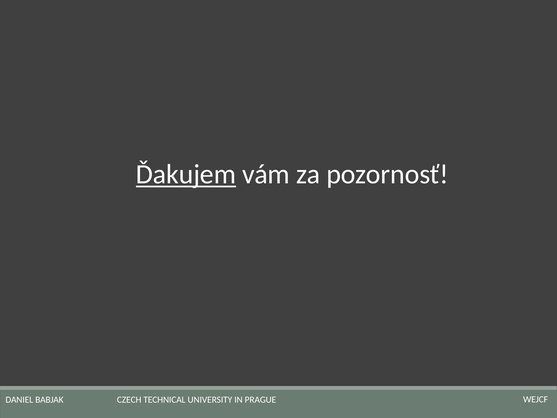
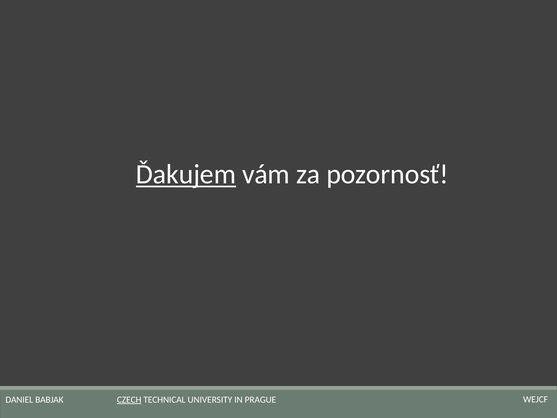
CZECH underline: none -> present (129, 399)
